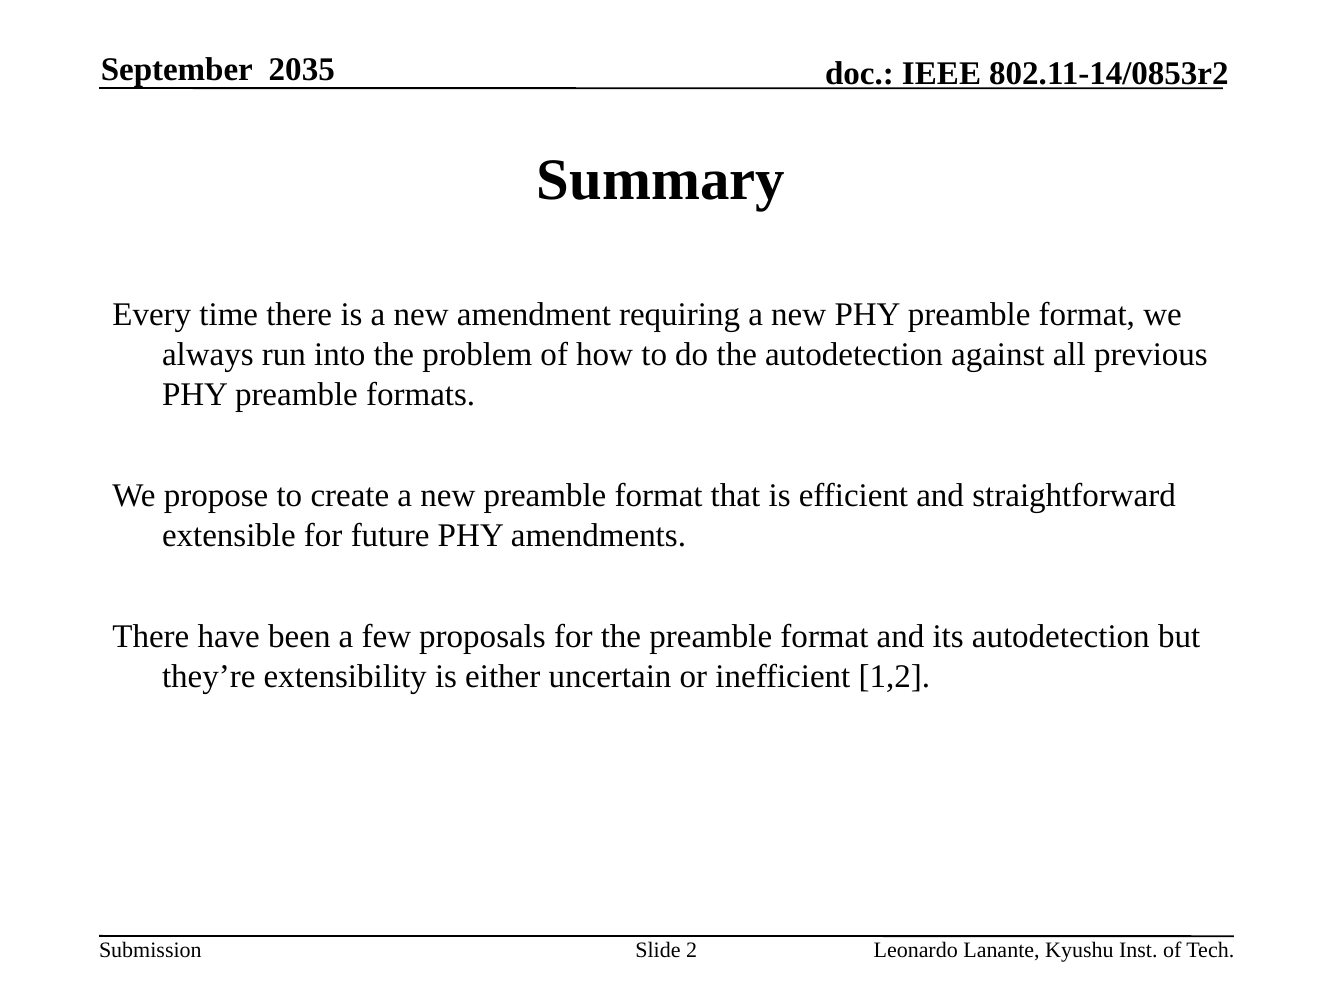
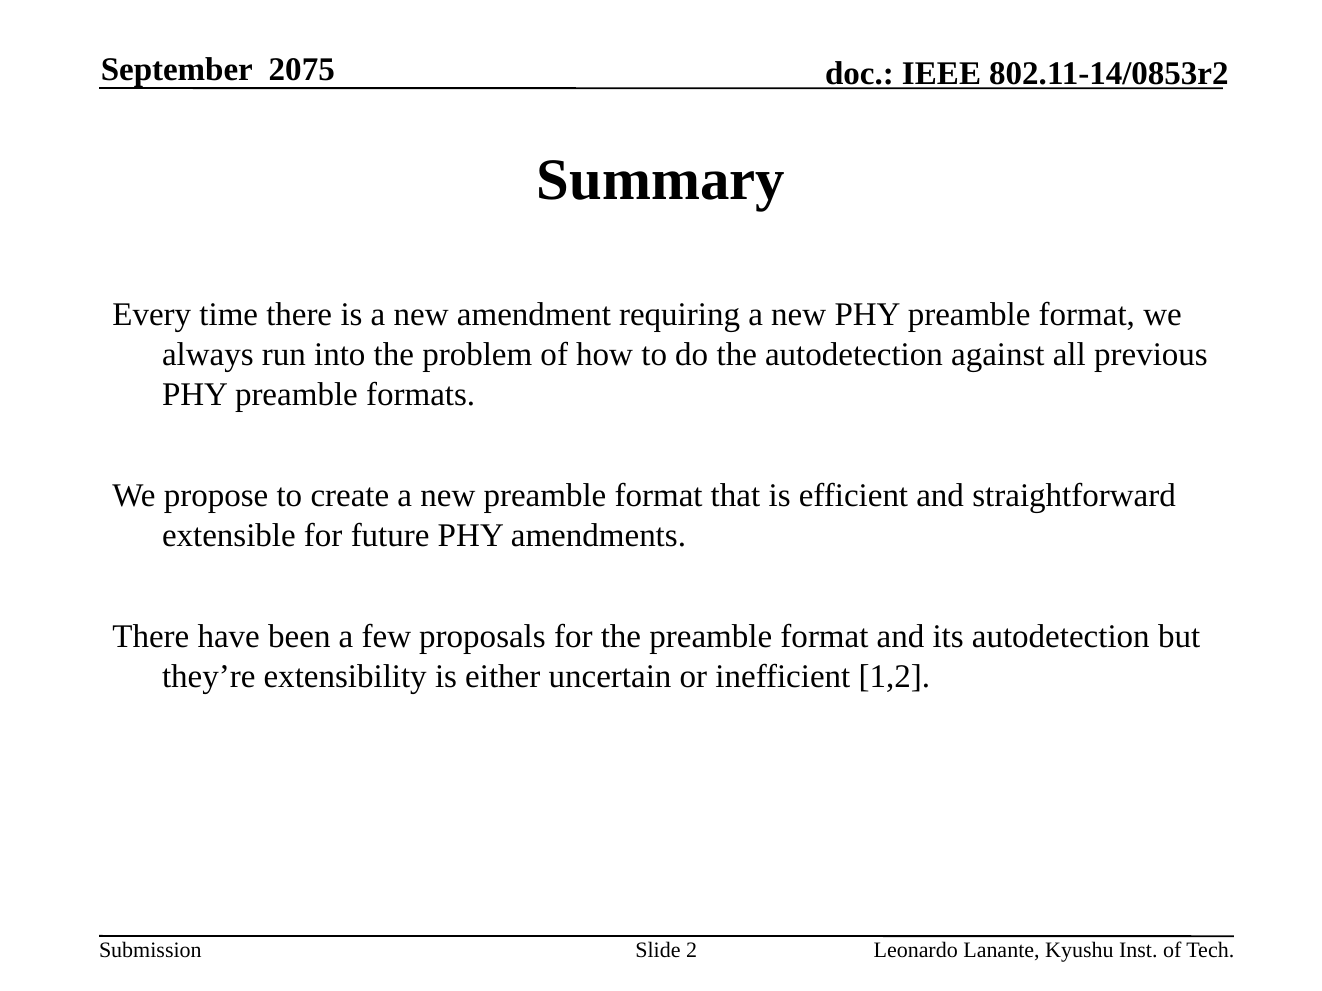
2035: 2035 -> 2075 (302, 70)
